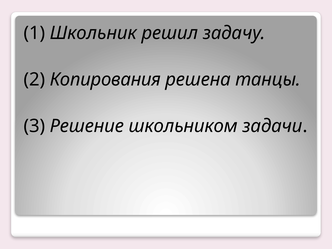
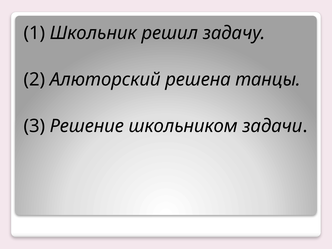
Копирования: Копирования -> Алюторский (105, 80)
